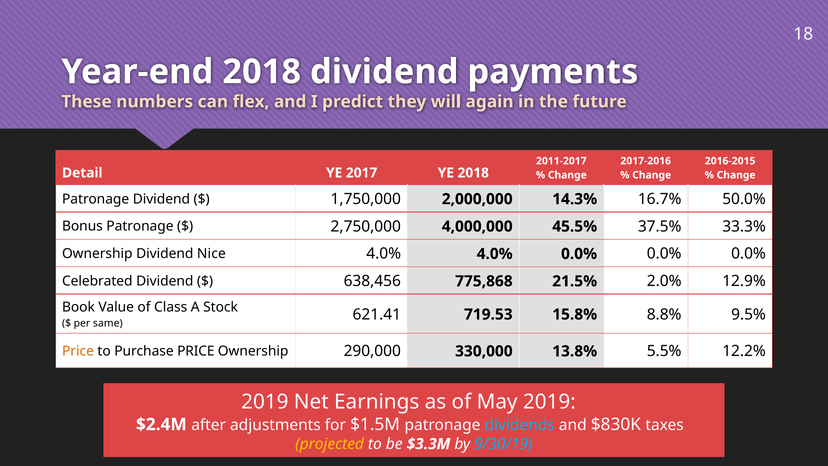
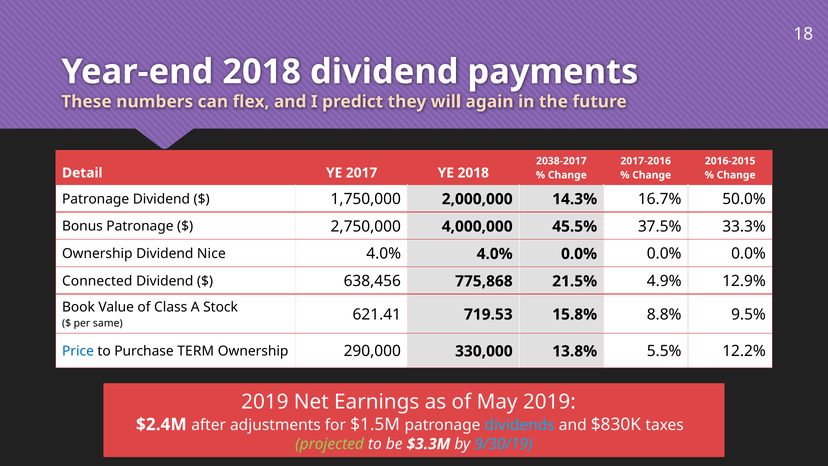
2011-2017: 2011-2017 -> 2038-2017 (561, 161)
Celebrated: Celebrated -> Connected (97, 281)
2.0%: 2.0% -> 4.9% (664, 281)
Price colour: orange -> blue (78, 351)
Purchase PRICE: PRICE -> TERM (196, 351)
projected colour: yellow -> light green (330, 444)
